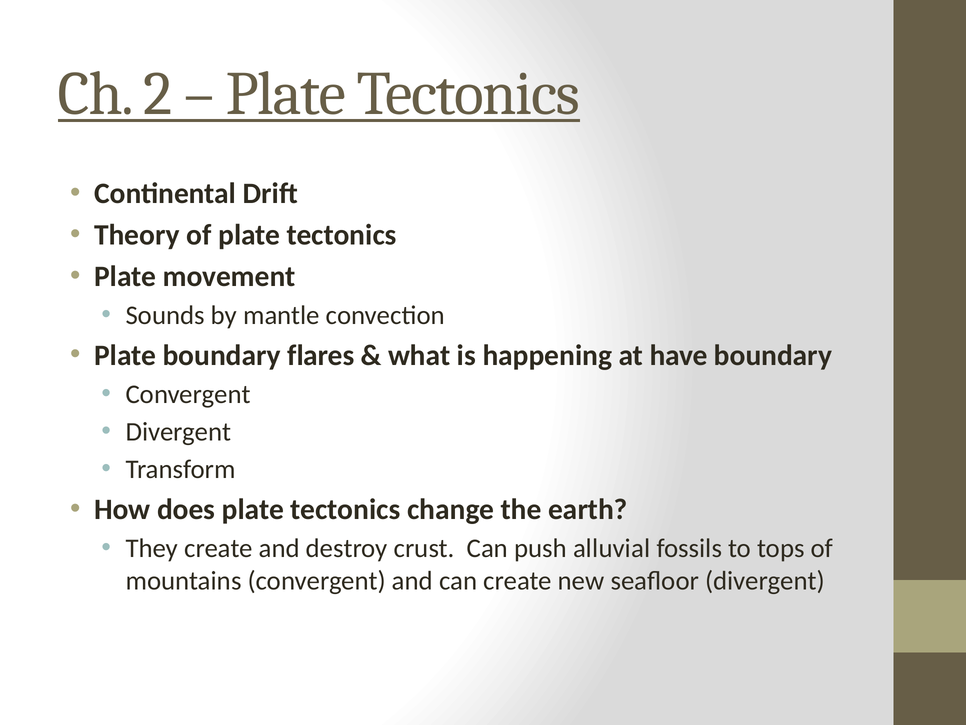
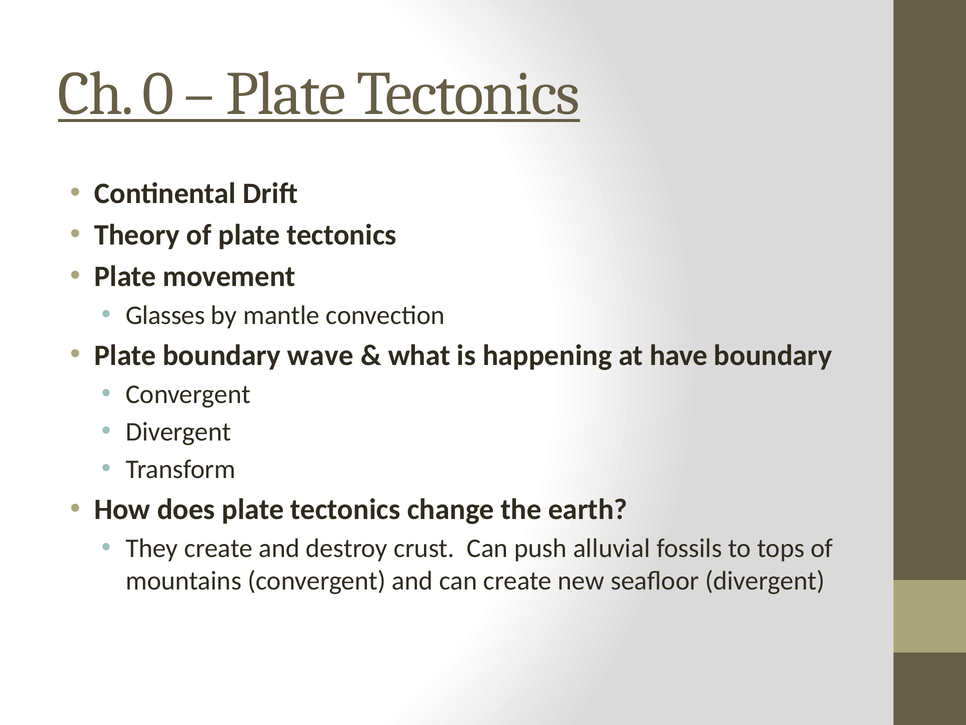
2: 2 -> 0 (158, 94)
Sounds: Sounds -> Glasses (165, 315)
flares: flares -> wave (321, 355)
